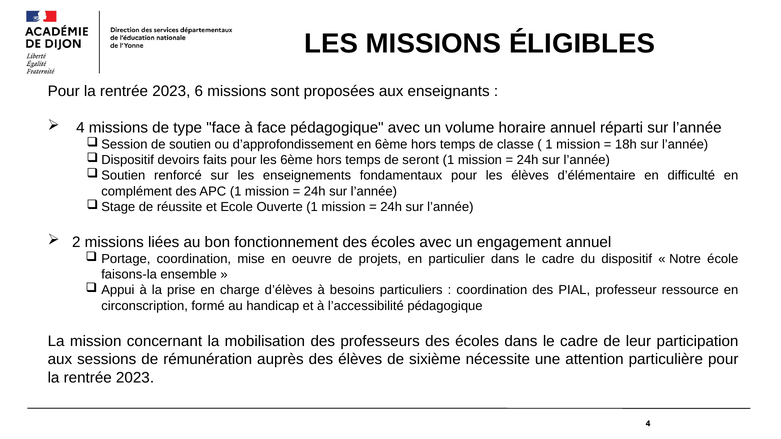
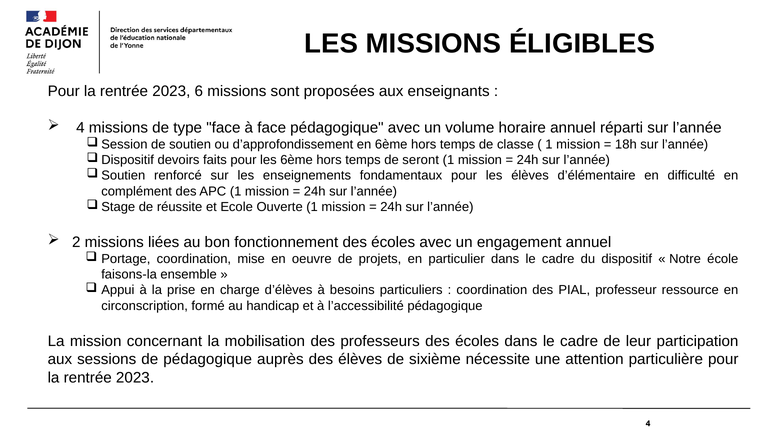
de rémunération: rémunération -> pédagogique (208, 360)
